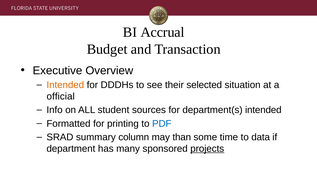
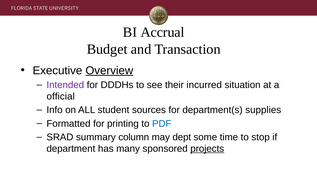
Overview underline: none -> present (109, 71)
Intended colour: orange -> purple (65, 85)
selected: selected -> incurred (204, 85)
department(s intended: intended -> supplies (263, 110)
than: than -> dept (182, 137)
data: data -> stop (261, 137)
